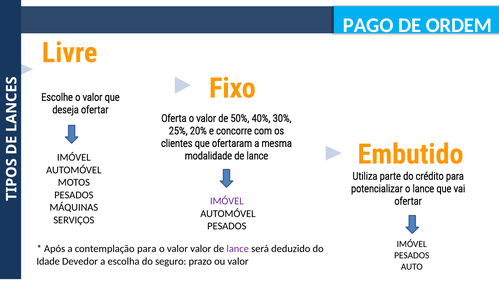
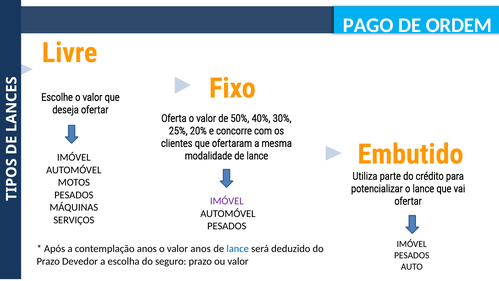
contemplação para: para -> anos (147, 248)
valor valor: valor -> anos (201, 248)
lance colour: purple -> blue (238, 248)
Idade: Idade -> Prazo (48, 261)
